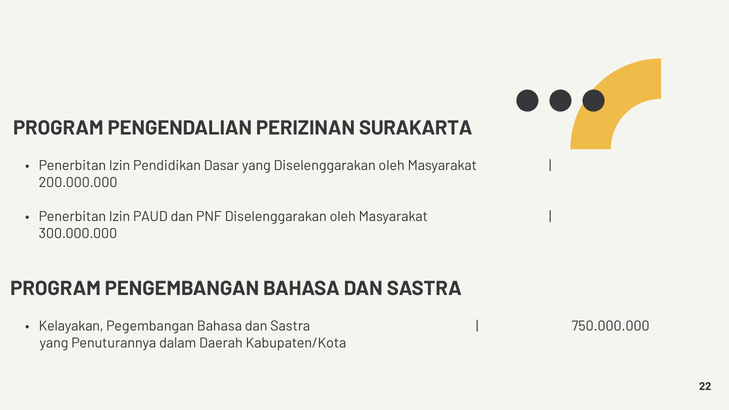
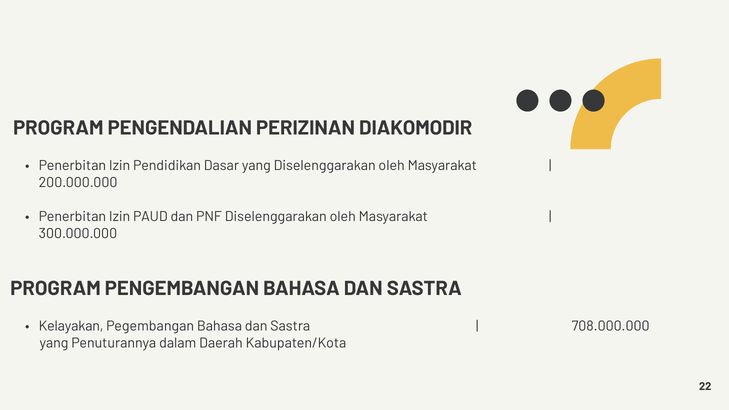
SURAKARTA: SURAKARTA -> DIAKOMODIR (416, 128)
750.000.000: 750.000.000 -> 708.000.000 (611, 326)
